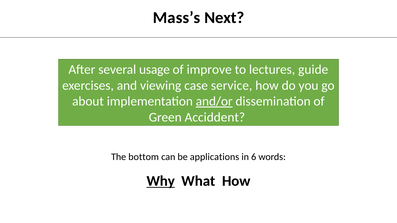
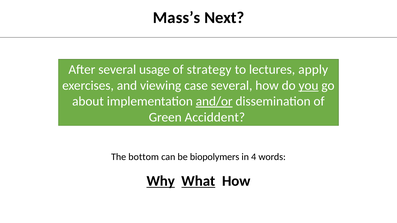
improve: improve -> strategy (209, 70)
guide: guide -> apply (313, 70)
case service: service -> several (232, 86)
you underline: none -> present (309, 86)
applications: applications -> biopolymers (215, 157)
6: 6 -> 4 (254, 157)
What underline: none -> present (198, 181)
